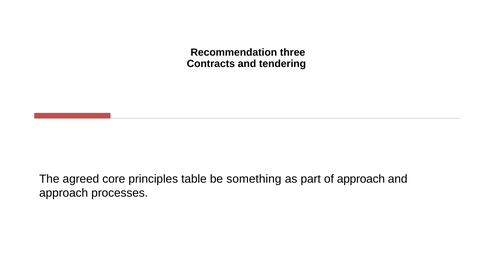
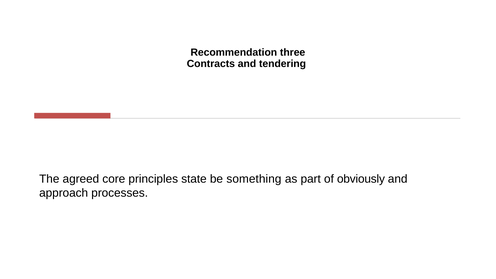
table: table -> state (194, 179)
of approach: approach -> obviously (361, 179)
